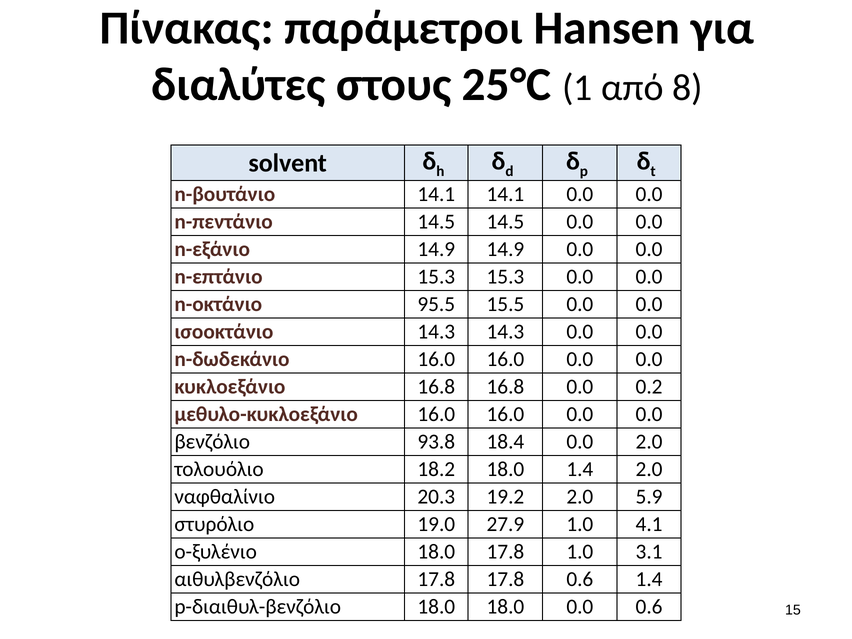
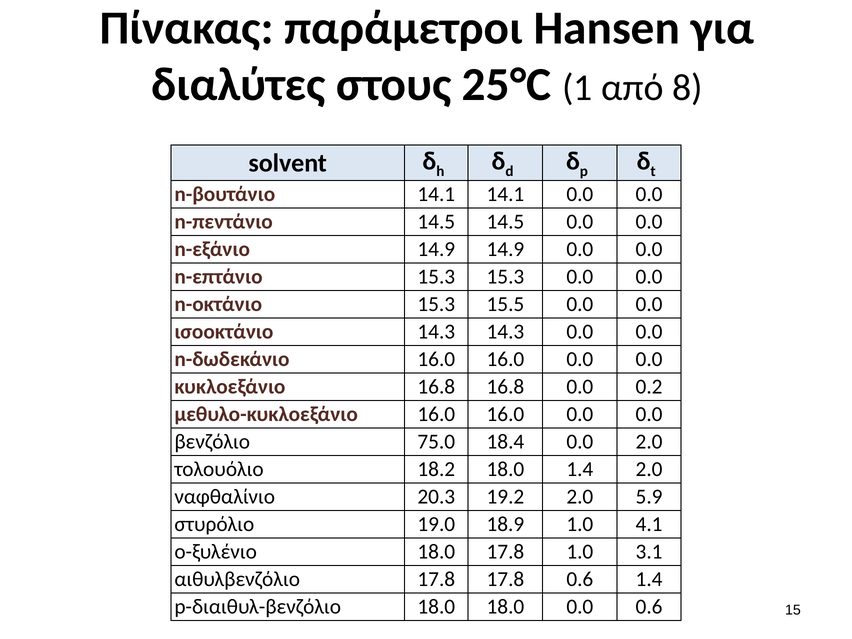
n-οκτάνιο 95.5: 95.5 -> 15.3 (436, 304)
93.8: 93.8 -> 75.0 (436, 442)
27.9: 27.9 -> 18.9 (505, 524)
